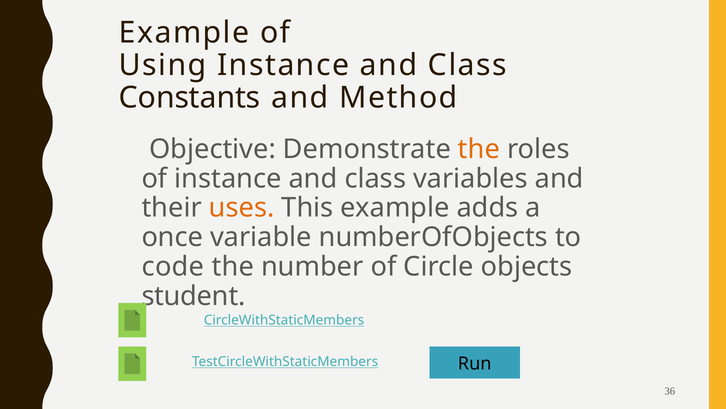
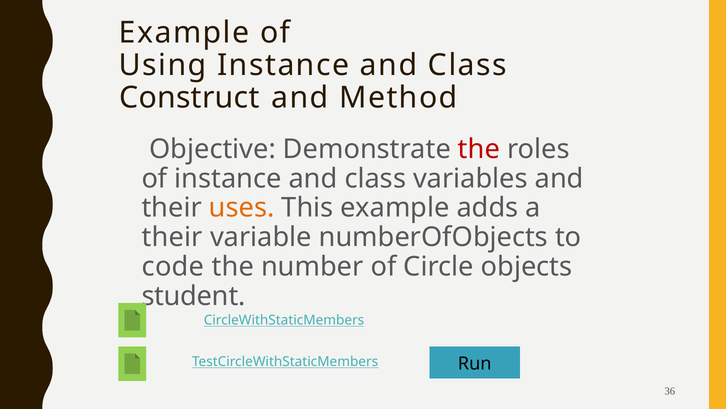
Constants: Constants -> Construct (189, 98)
the colour: orange -> red (479, 149)
once: once -> their (172, 237)
